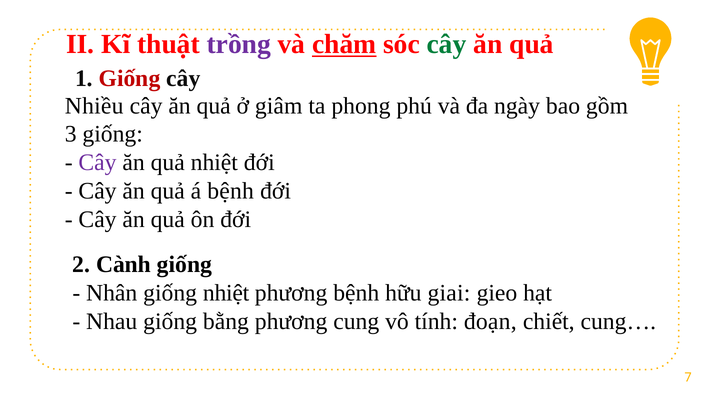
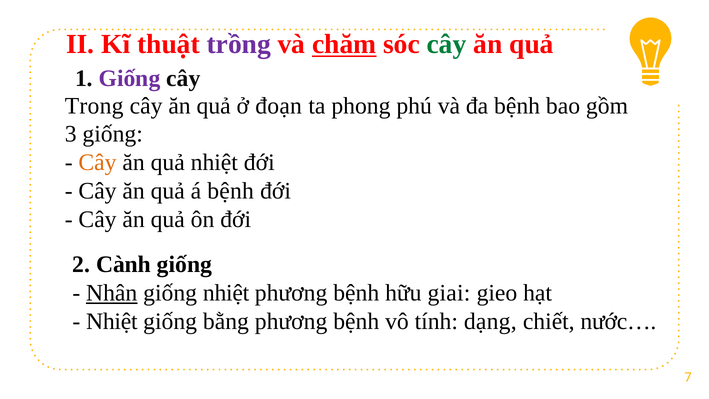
Giống colour: red -> purple (130, 78)
Nhiều: Nhiều -> Trong (94, 106)
giâm: giâm -> đoạn (279, 106)
đa ngày: ngày -> bệnh (517, 106)
Cây colour: purple -> orange (97, 162)
Nhân underline: none -> present (112, 293)
Nhau: Nhau -> Nhiệt (112, 321)
bằng phương cung: cung -> bệnh (356, 321)
đoạn: đoạn -> dạng (490, 321)
cung…: cung… -> nước… (618, 321)
